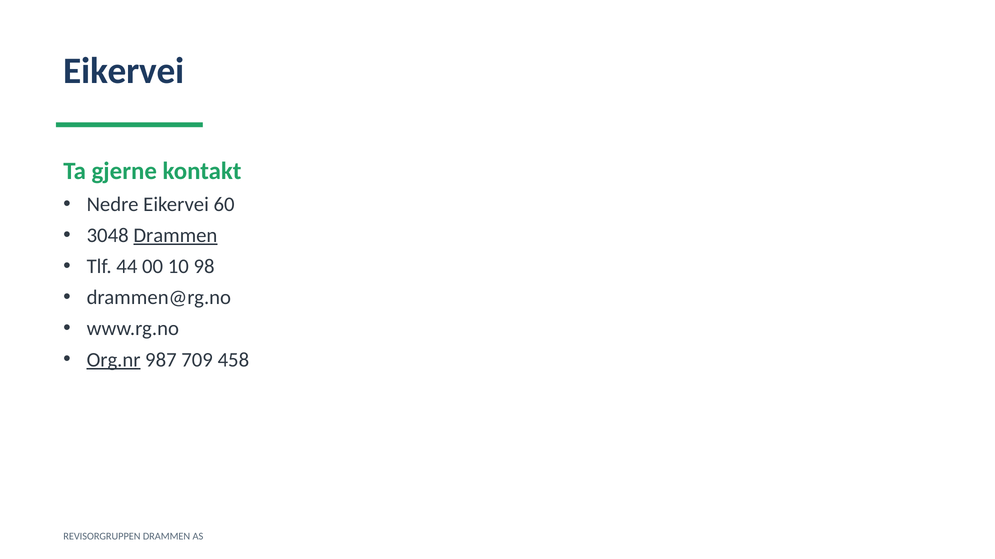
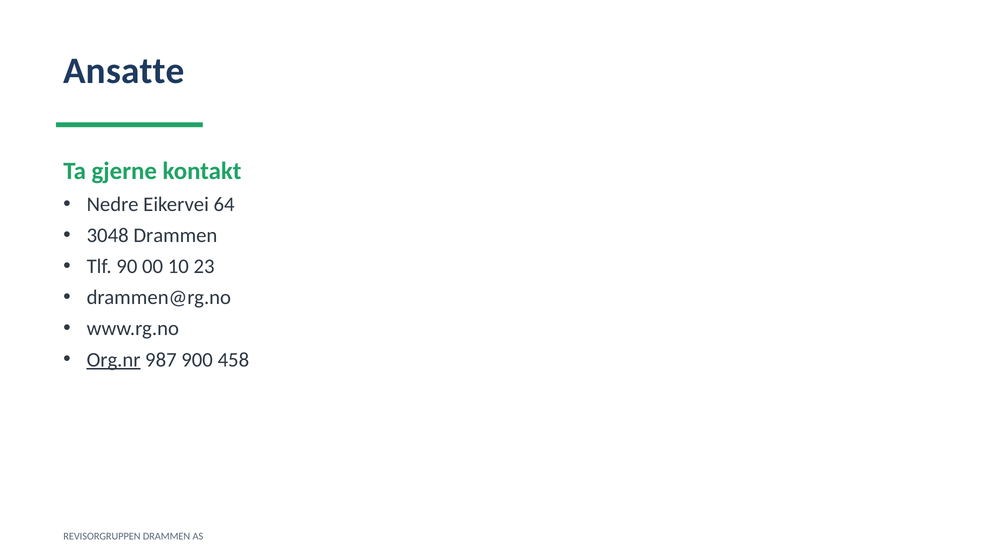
Eikervei: Eikervei -> Ansatte (124, 71)
60: 60 -> 64 (224, 205)
Drammen underline: present -> none (175, 236)
44: 44 -> 90 (127, 267)
98: 98 -> 23 (204, 267)
709: 709 -> 900 (197, 360)
